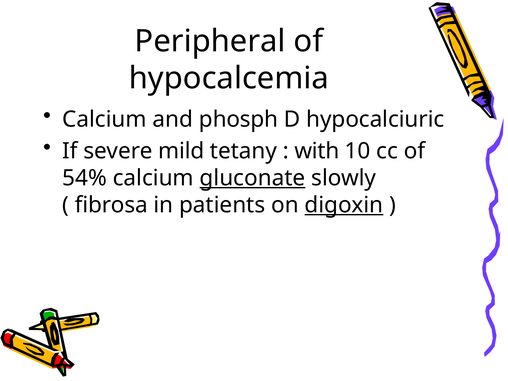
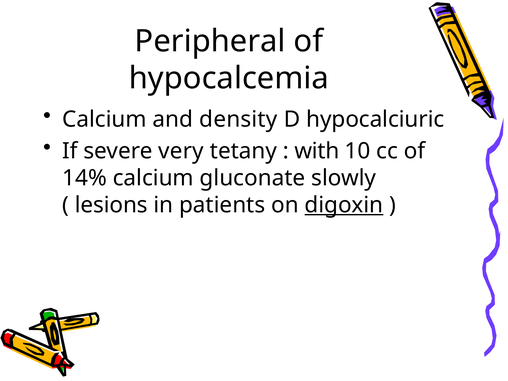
phosph: phosph -> density (238, 119)
mild: mild -> very (181, 151)
54%: 54% -> 14% (85, 178)
gluconate underline: present -> none (252, 178)
fibrosa: fibrosa -> lesions (111, 205)
